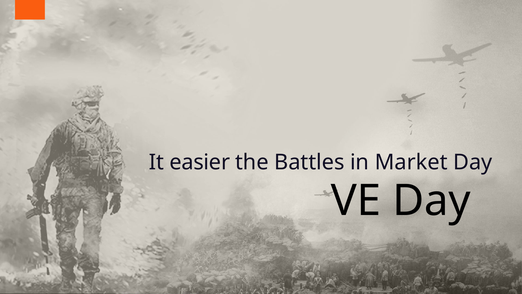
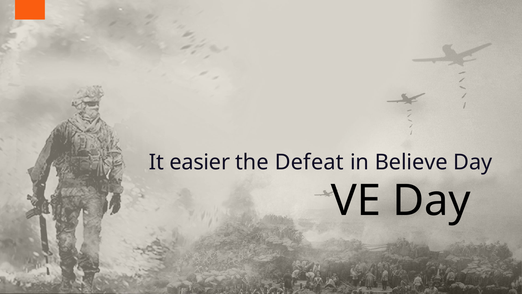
Battles: Battles -> Defeat (309, 162)
Market: Market -> Believe (411, 162)
